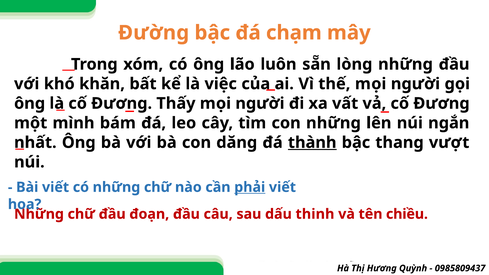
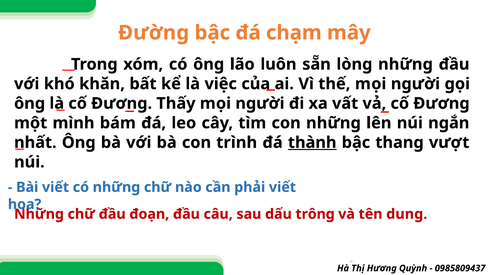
dăng: dăng -> trình (237, 143)
phải underline: present -> none (250, 187)
thinh: thinh -> trông (315, 214)
chiều: chiều -> dung (407, 214)
